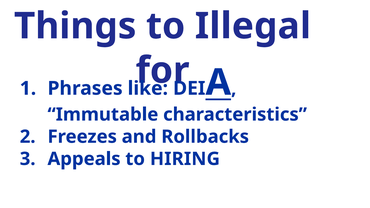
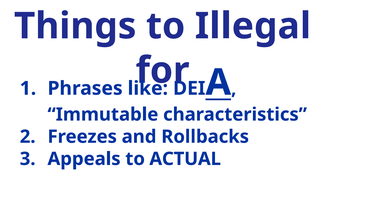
HIRING: HIRING -> ACTUAL (185, 159)
